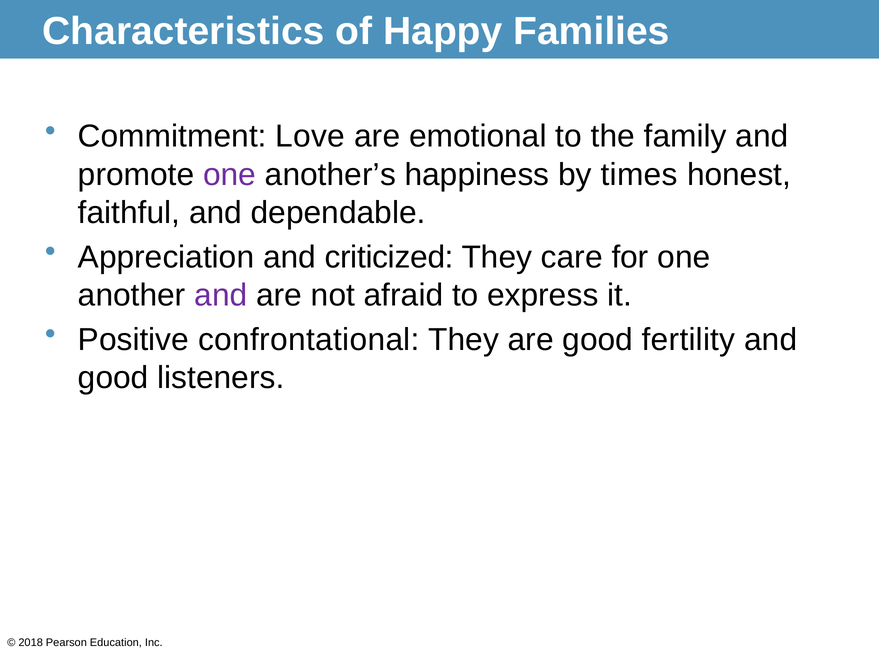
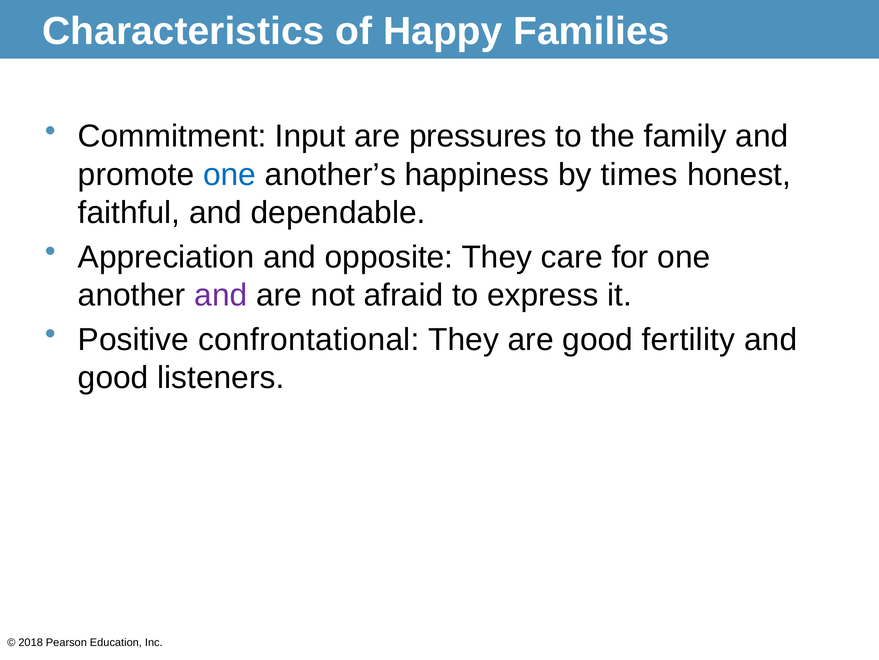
Love: Love -> Input (310, 136)
emotional: emotional -> pressures (478, 136)
one colour: purple -> blue (230, 174)
criticized: criticized -> opposite (389, 257)
